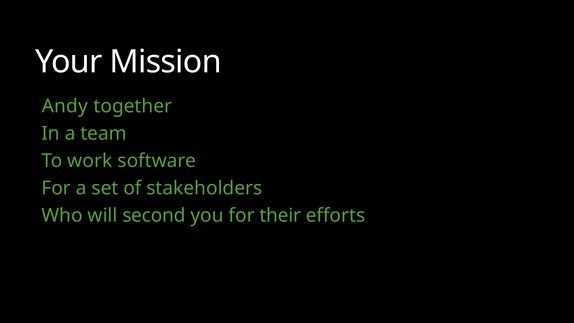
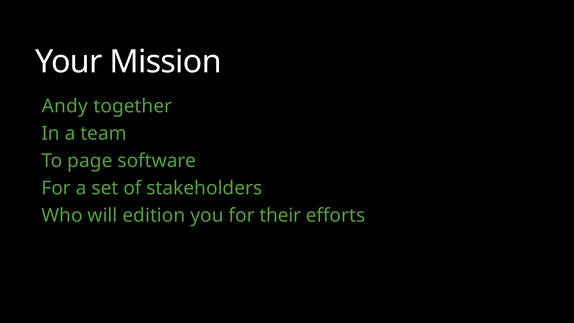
work: work -> page (90, 161)
second: second -> edition (154, 215)
